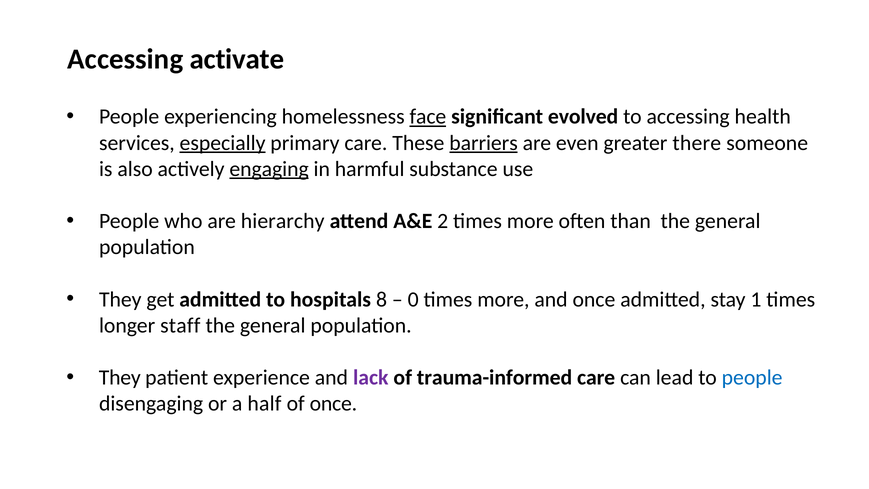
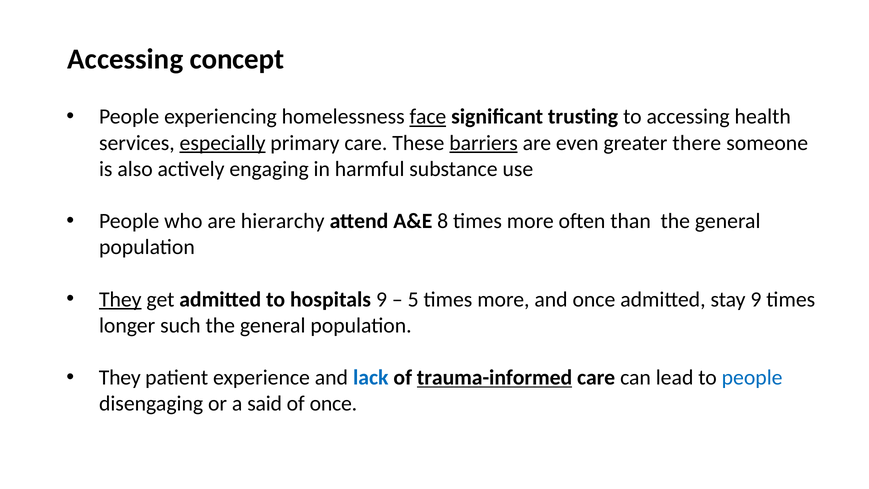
activate: activate -> concept (237, 59)
evolved: evolved -> trusting (583, 117)
engaging underline: present -> none (269, 169)
2: 2 -> 8 (443, 221)
They underline: none -> present (120, 299)
hospitals 8: 8 -> 9 (382, 299)
0: 0 -> 5 (413, 299)
stay 1: 1 -> 9 (756, 299)
staff: staff -> such (180, 325)
lack colour: purple -> blue (371, 377)
trauma-informed underline: none -> present (495, 377)
half: half -> said (265, 404)
